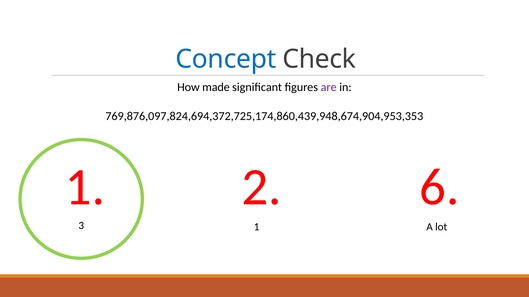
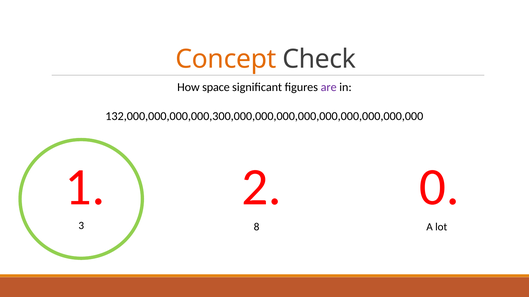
Concept colour: blue -> orange (226, 59)
made: made -> space (216, 87)
769,876,097,824,694,372,725,174,860,439,948,674,904,953,353: 769,876,097,824,694,372,725,174,860,439,948,674,904,953,353 -> 132,000,000,000,000,300,000,000,000,000,000,000,000,000,000 (264, 116)
6: 6 -> 0 (439, 187)
3 1: 1 -> 8 (257, 227)
